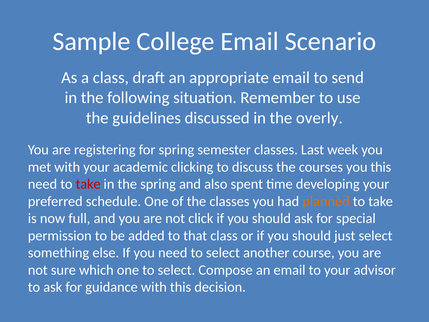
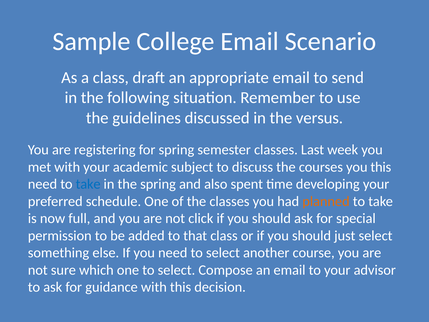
overly: overly -> versus (319, 118)
clicking: clicking -> subject (192, 167)
take colour: red -> blue (88, 184)
